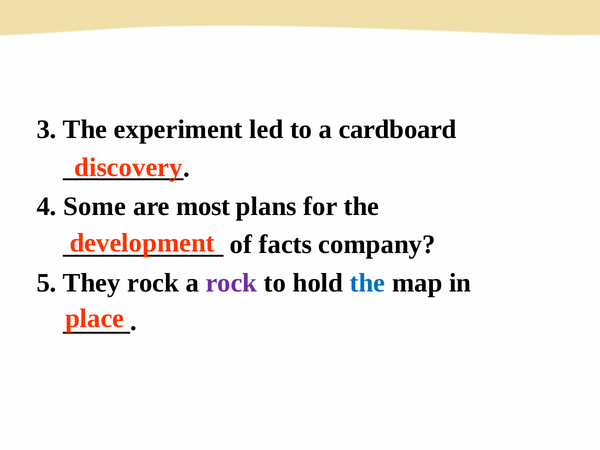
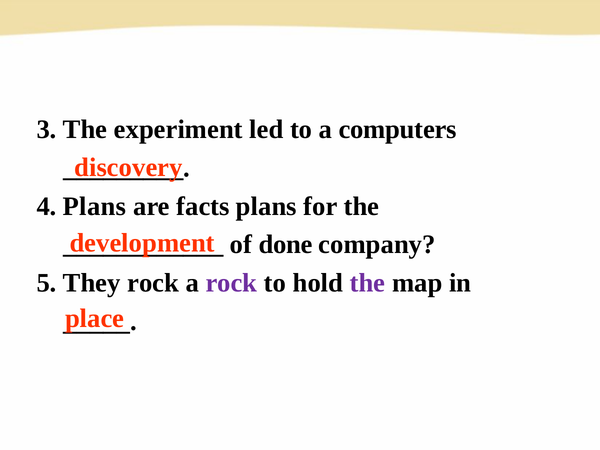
cardboard: cardboard -> computers (398, 129)
4 Some: Some -> Plans (95, 206)
most: most -> facts (203, 206)
facts: facts -> done (286, 245)
the colour: blue -> purple (368, 283)
